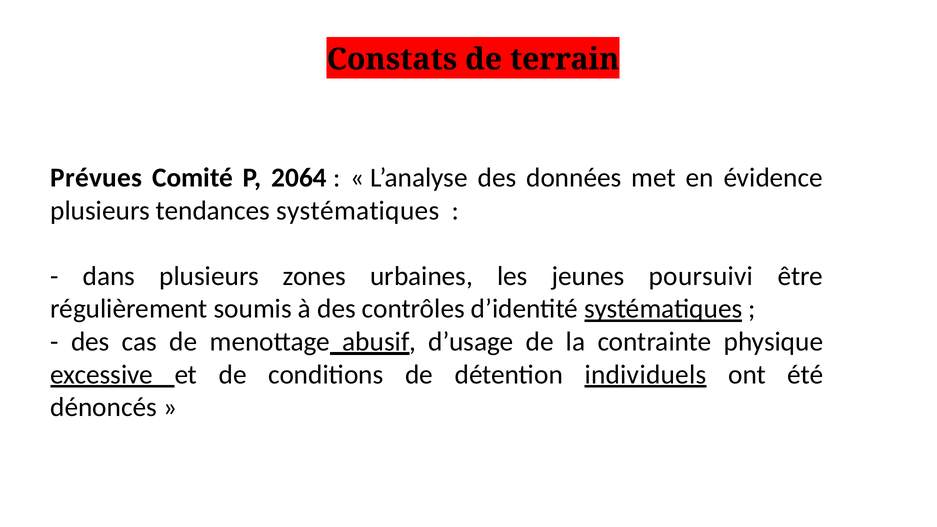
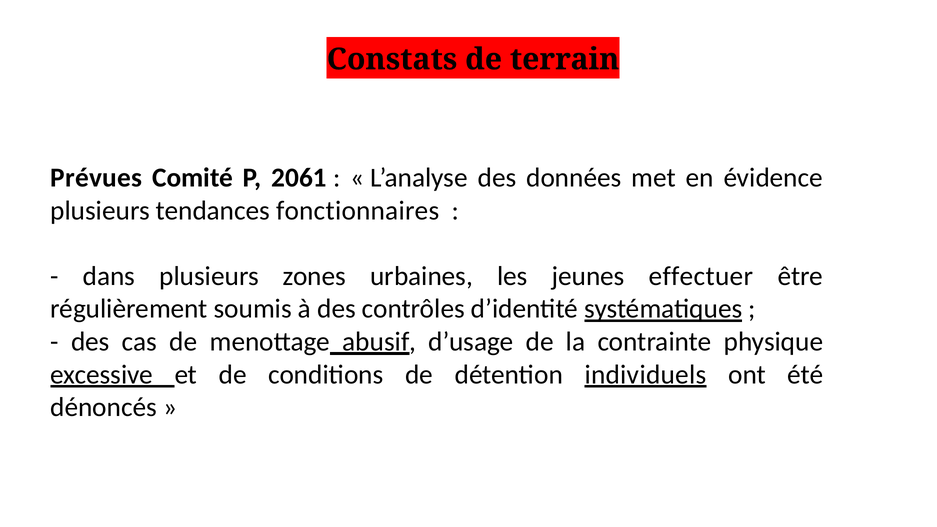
2064: 2064 -> 2061 (299, 178)
tendances systématiques: systématiques -> fonctionnaires (358, 211)
poursuivi: poursuivi -> effectuer (701, 276)
